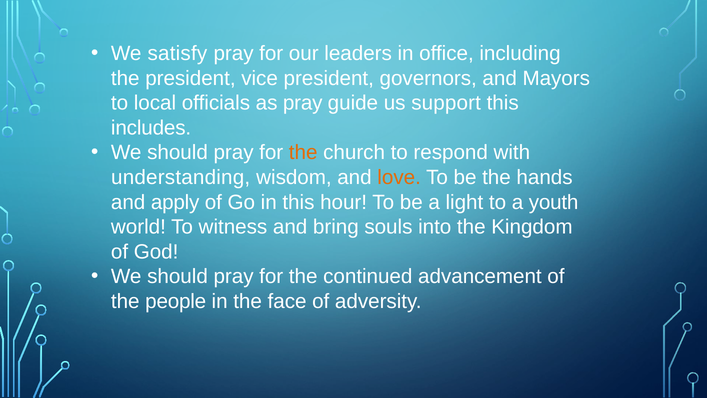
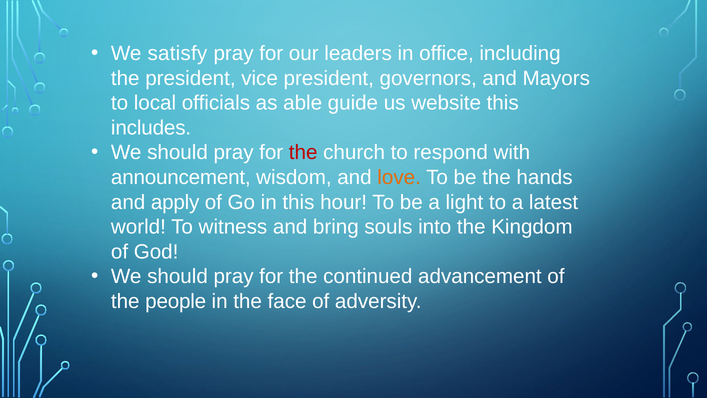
as pray: pray -> able (303, 103)
support: support -> website (446, 103)
the colour: orange -> red (303, 153)
understanding: understanding -> announcement (181, 177)
youth: youth -> latest (554, 202)
